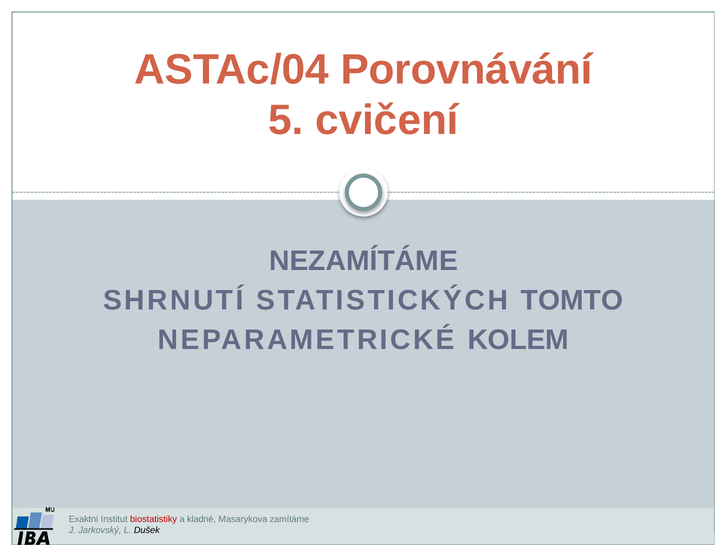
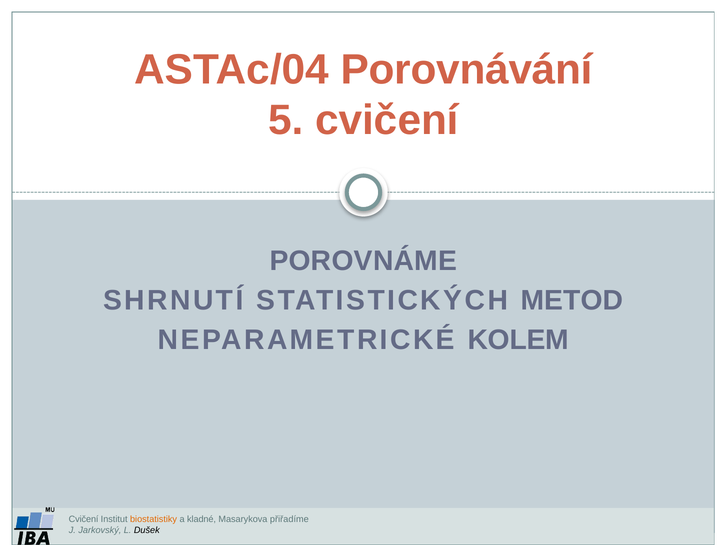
NEZAMÍTÁME: NEZAMÍTÁME -> POROVNÁME (363, 261)
TOMTO: TOMTO -> METOD (572, 301)
Exaktní: Exaktní -> Cvičení (84, 519)
biostatistiky colour: red -> orange (154, 519)
zamítáme: zamítáme -> přiřadíme (289, 519)
